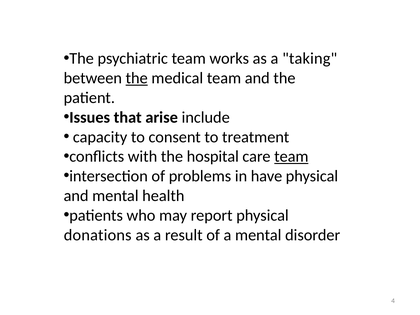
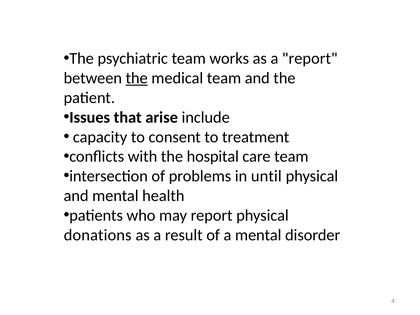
a taking: taking -> report (310, 59)
team underline: present -> none (291, 157)
have: have -> until (266, 176)
